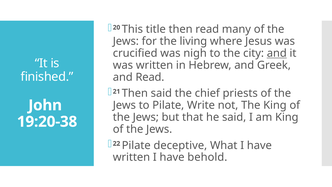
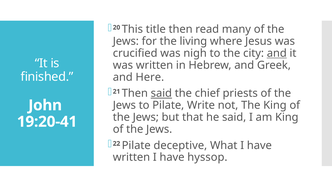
and Read: Read -> Here (150, 77)
said underline: none -> present (161, 93)
19:20-38: 19:20-38 -> 19:20-41 (47, 122)
behold: behold -> hyssop (207, 157)
